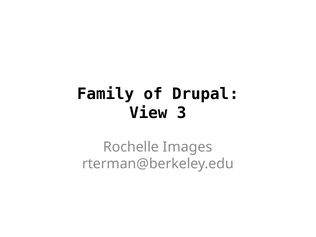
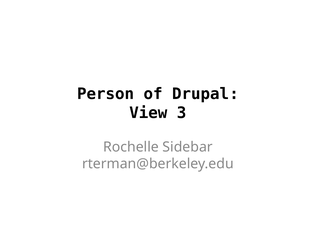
Family: Family -> Person (106, 94)
Images: Images -> Sidebar (188, 147)
